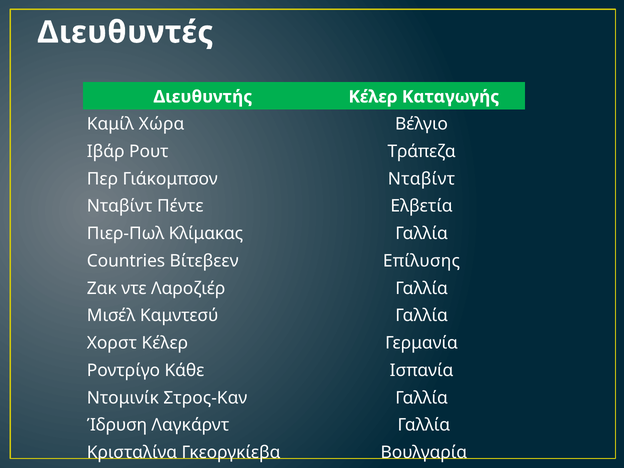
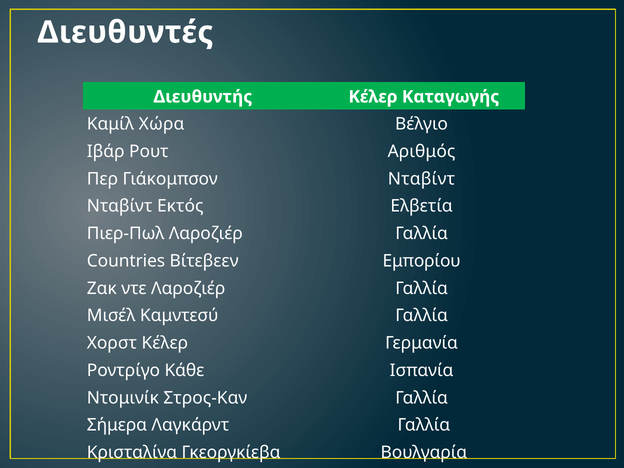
Τράπεζα: Τράπεζα -> Αριθμός (422, 152)
Πέντε: Πέντε -> Εκτός (180, 206)
Πιερ-Πωλ Κλίμακας: Κλίμακας -> Λαροζιέρ (206, 234)
Επίλυσης: Επίλυσης -> Εμπορίου (422, 261)
Ίδρυση: Ίδρυση -> Σήμερα (117, 425)
